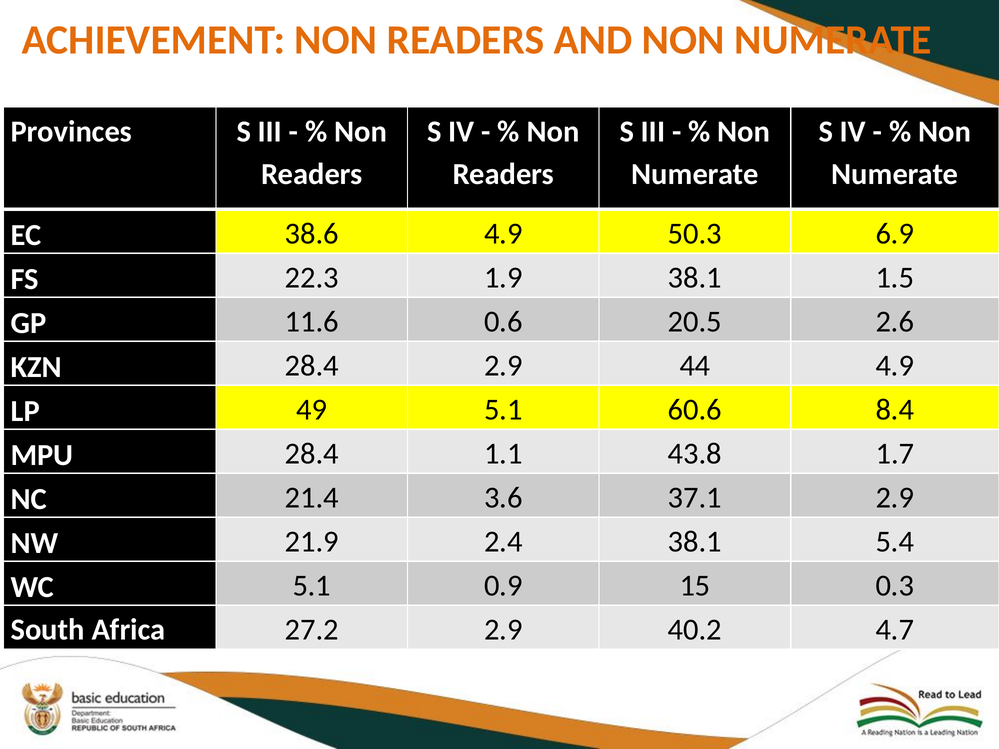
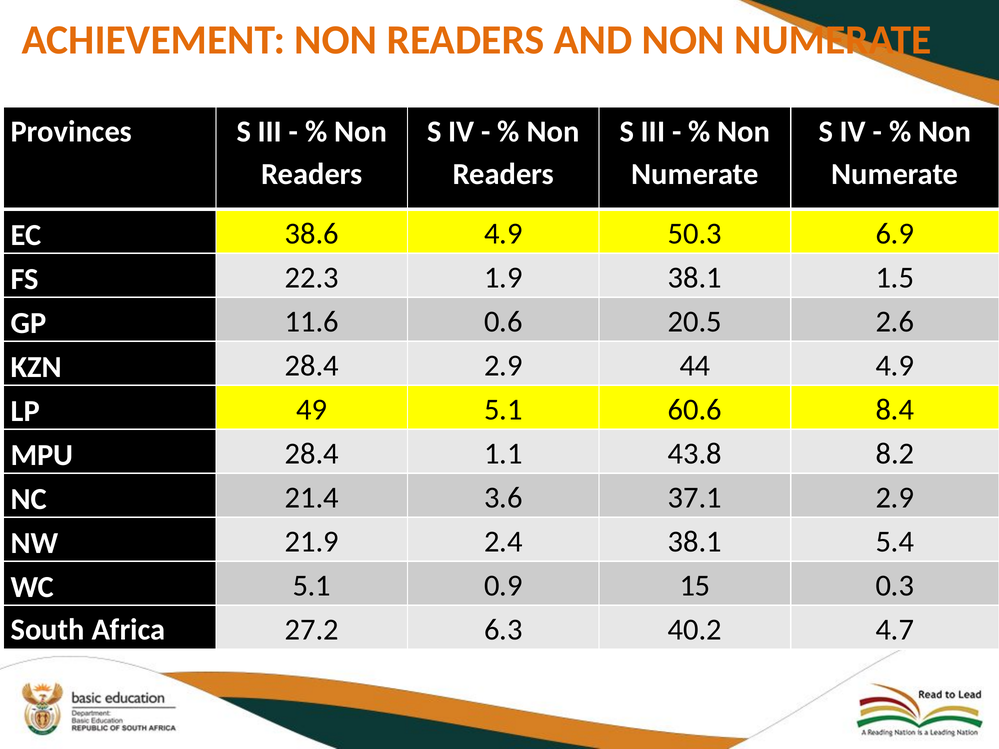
1.7: 1.7 -> 8.2 (895, 454)
27.2 2.9: 2.9 -> 6.3 (503, 630)
